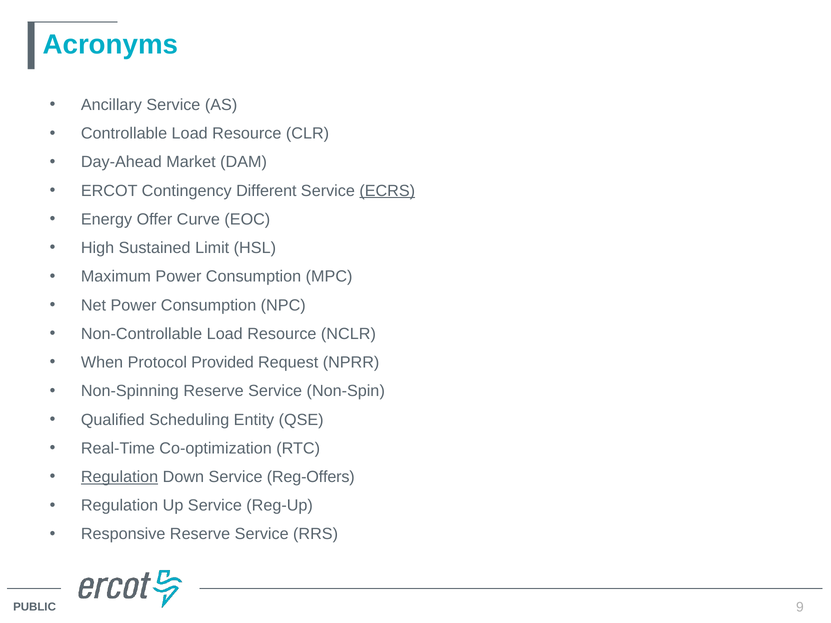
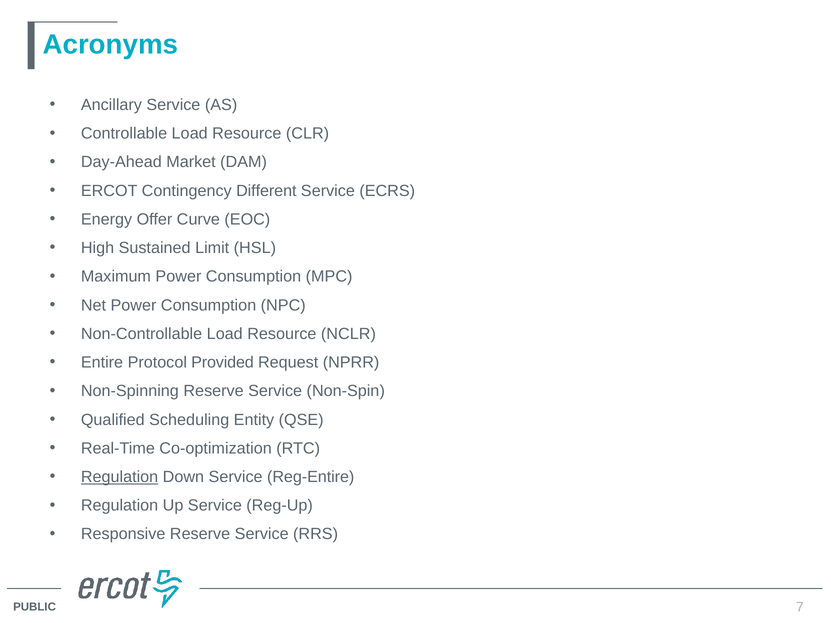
ECRS underline: present -> none (387, 191)
When: When -> Entire (102, 363)
Reg-Offers: Reg-Offers -> Reg-Entire (311, 477)
9: 9 -> 7 (800, 607)
